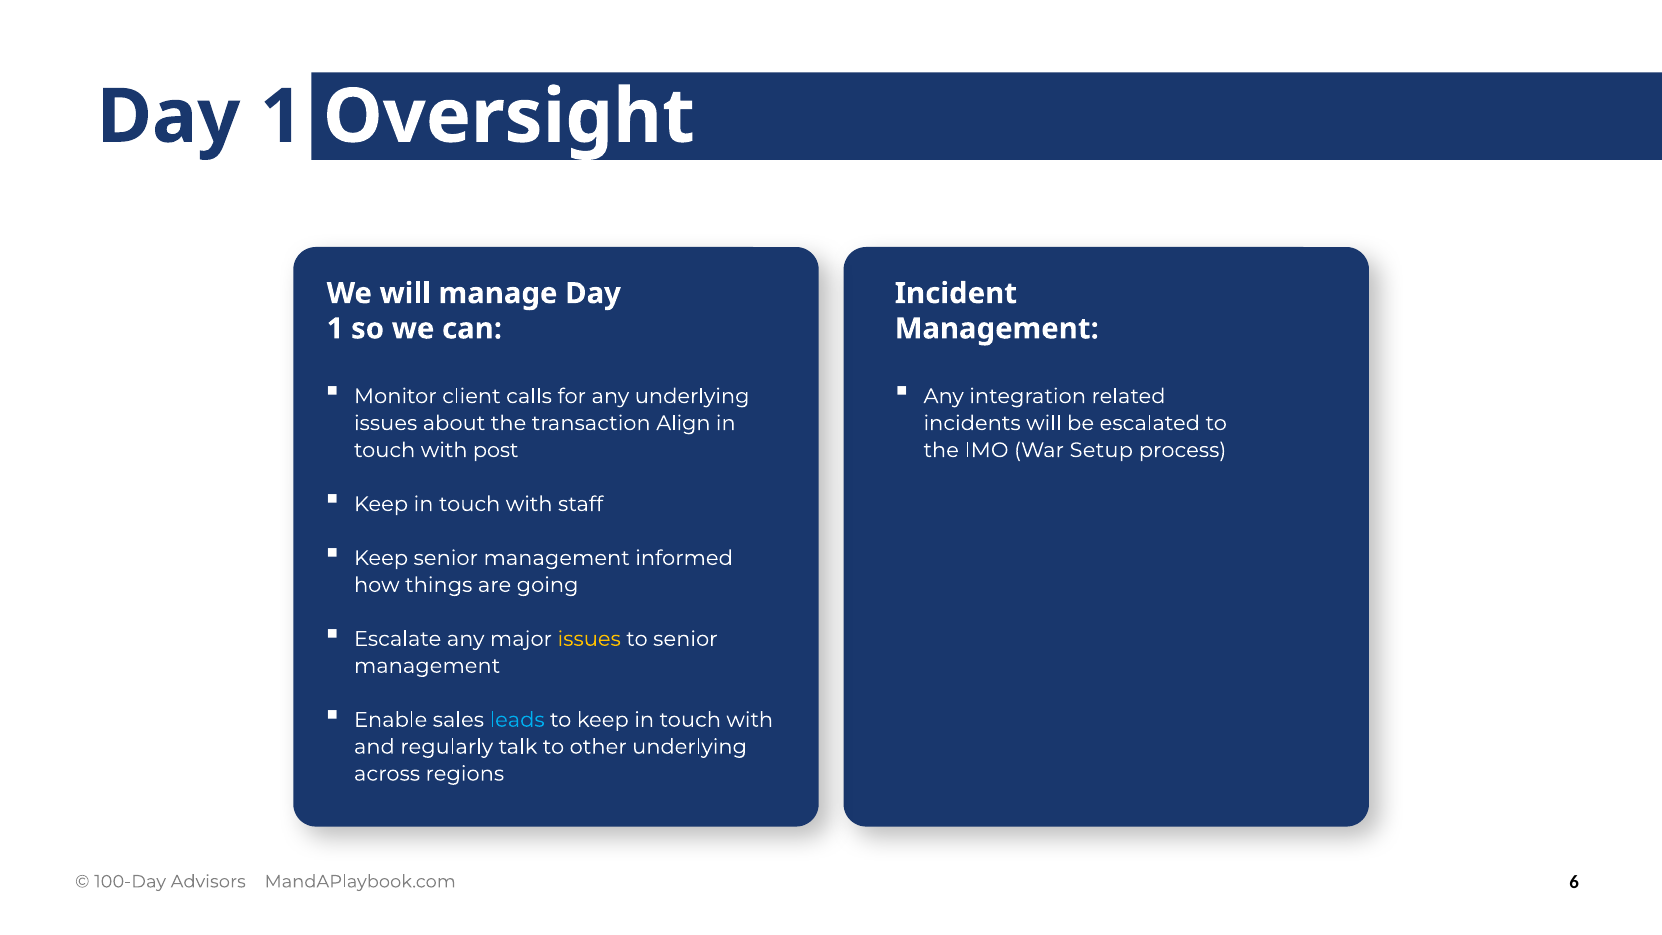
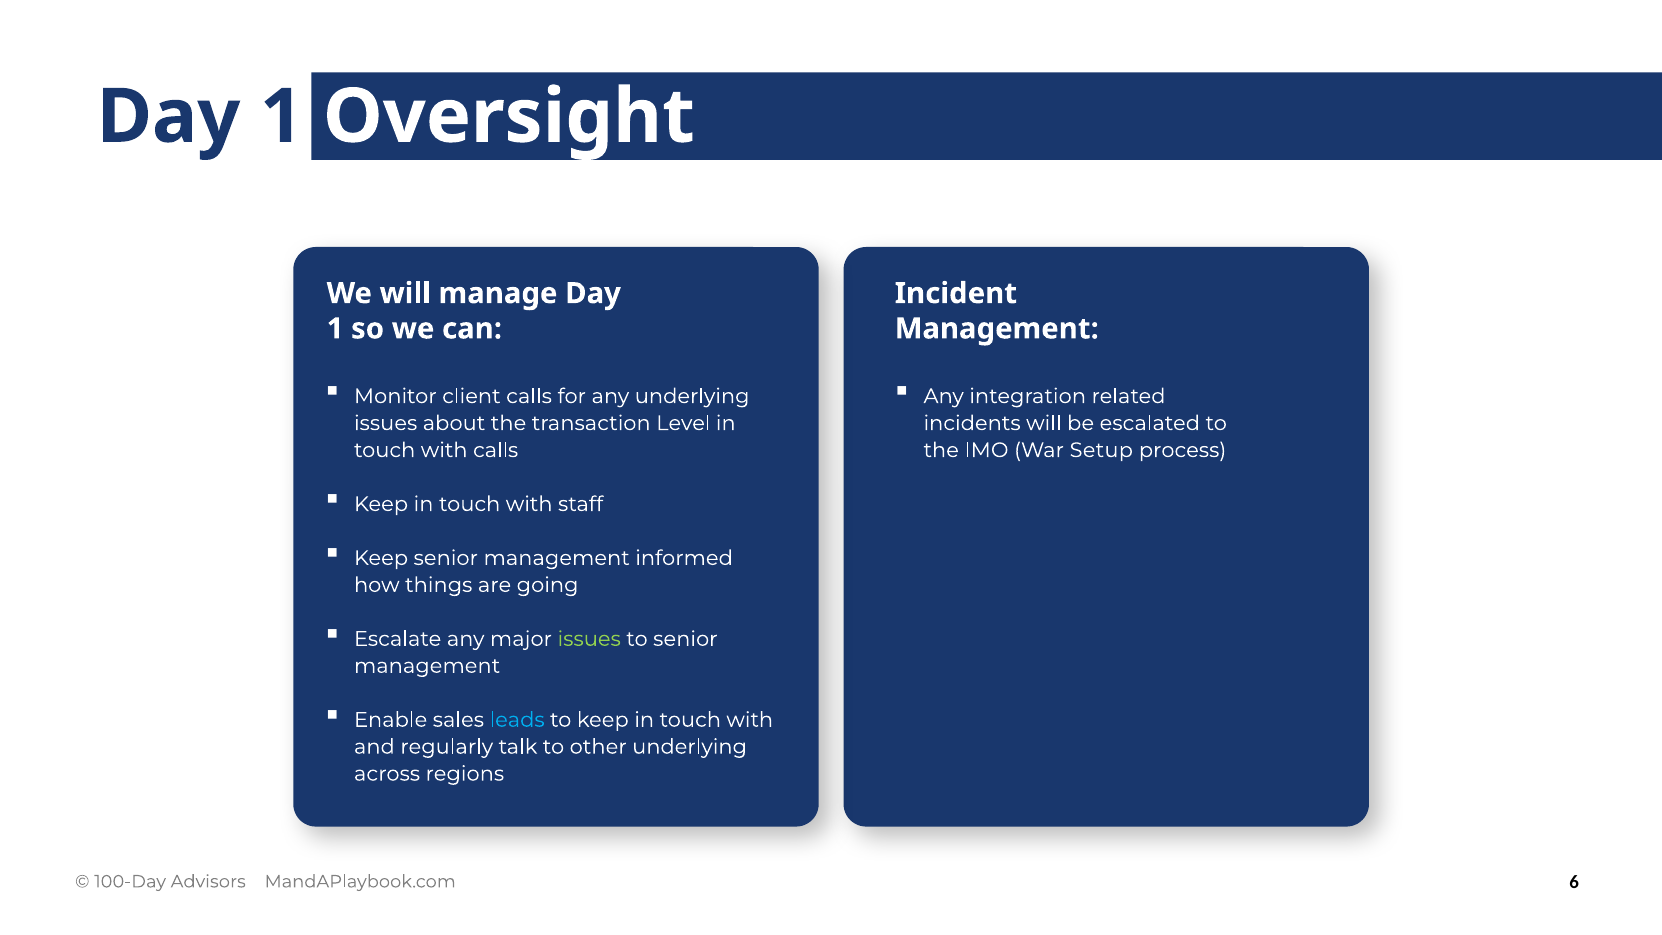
Align: Align -> Level (683, 423)
with post: post -> calls (496, 450)
issues colour: yellow -> light green (589, 639)
